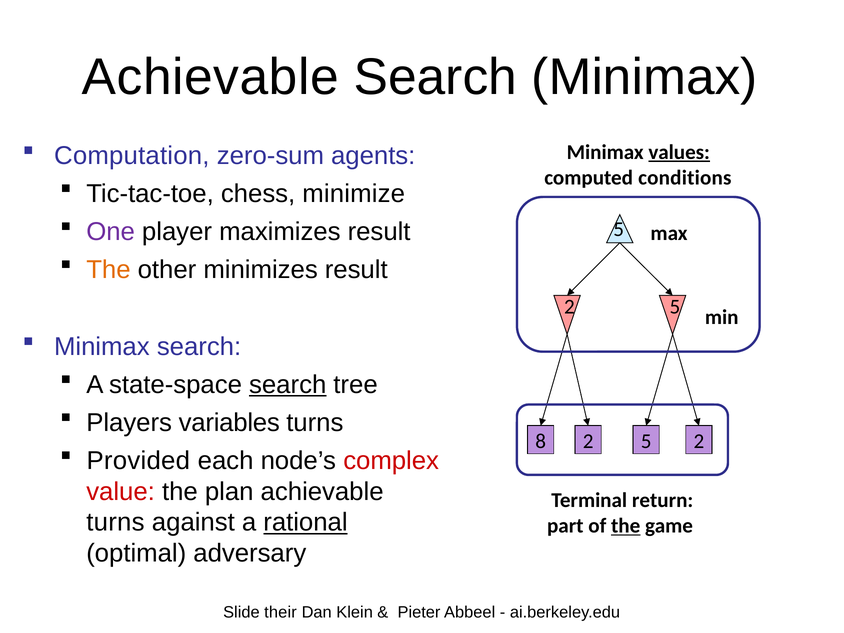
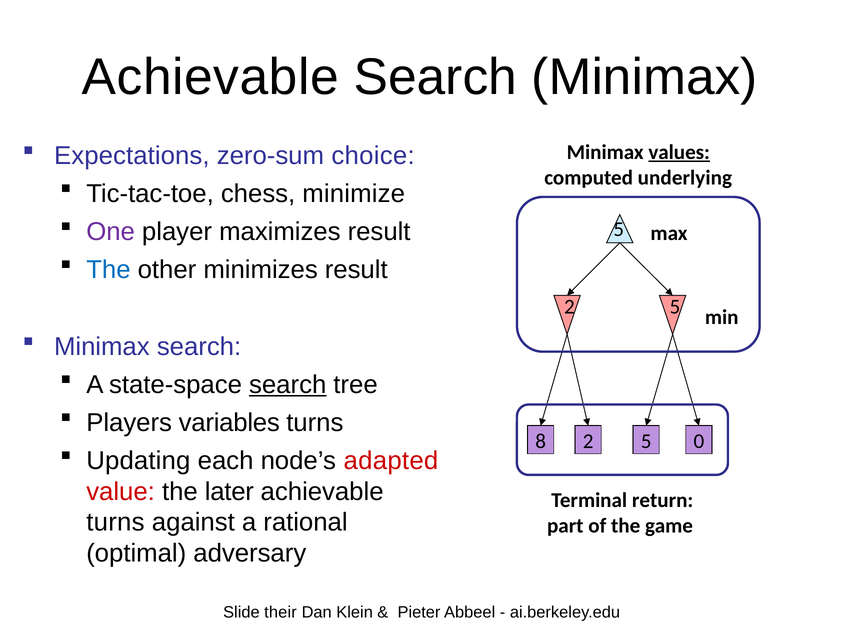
Computation: Computation -> Expectations (132, 156)
agents: agents -> choice (373, 156)
conditions: conditions -> underlying (685, 178)
The colour: orange -> blue (108, 270)
5 2: 2 -> 0 (699, 441)
Provided: Provided -> Updating (138, 461)
complex: complex -> adapted (391, 461)
plan: plan -> later (229, 492)
rational underline: present -> none (305, 522)
the underline: present -> none (626, 526)
